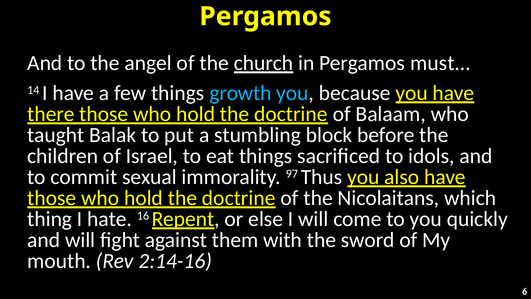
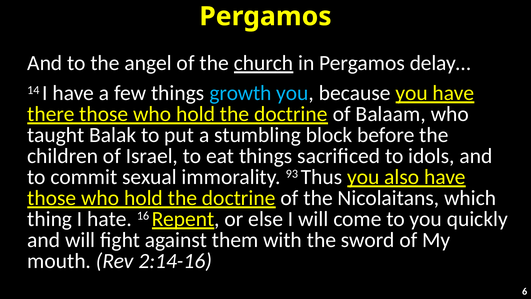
must…: must… -> delay… (440, 63)
97: 97 -> 93 (292, 174)
